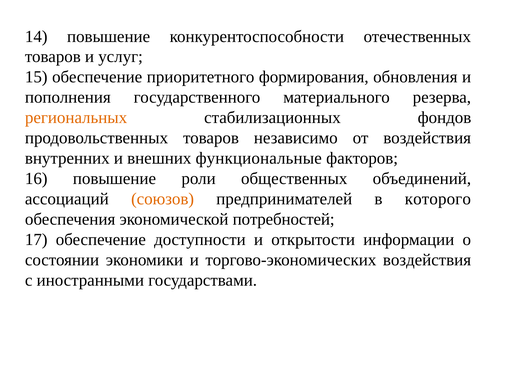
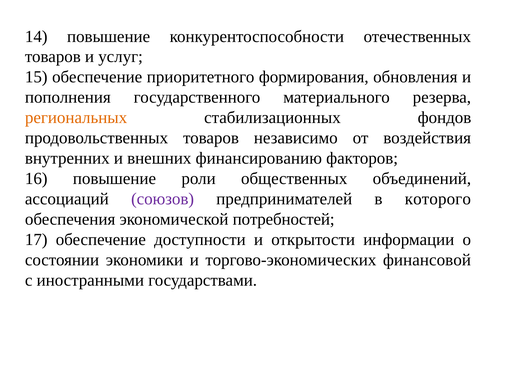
функциональные: функциональные -> финансированию (259, 158)
союзов colour: orange -> purple (163, 199)
торгово-экономических воздействия: воздействия -> финансовой (427, 260)
